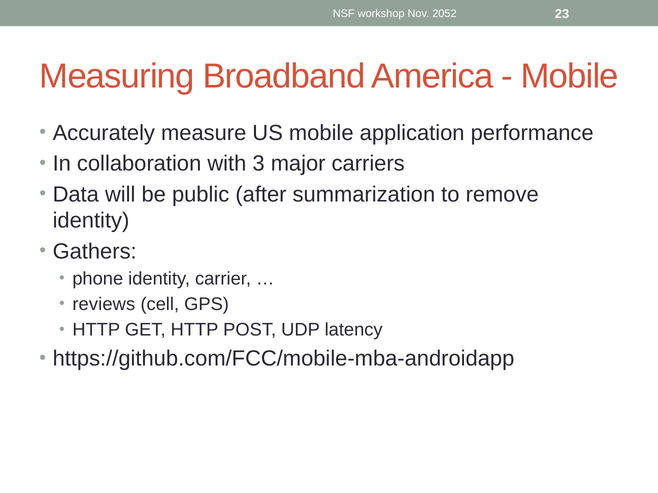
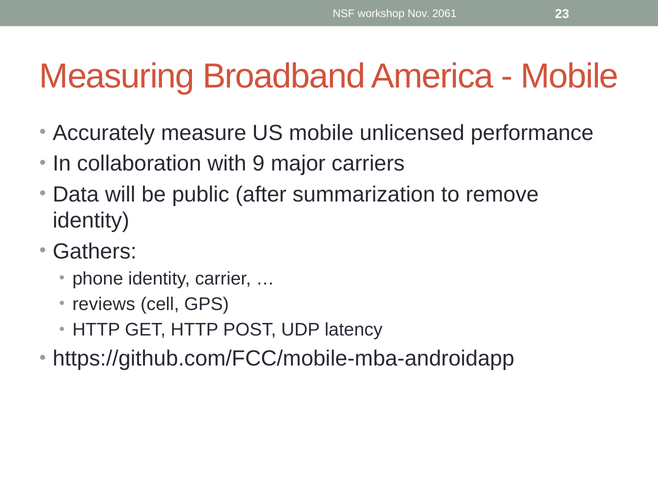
2052: 2052 -> 2061 (444, 14)
application: application -> unlicensed (412, 133)
3: 3 -> 9 (259, 164)
